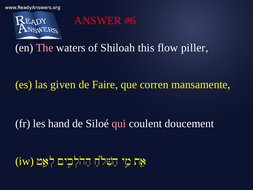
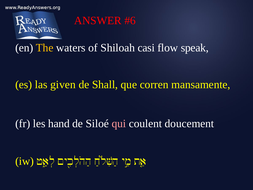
The colour: pink -> yellow (45, 48)
this: this -> casi (146, 48)
piller: piller -> speak (195, 48)
Faire: Faire -> Shall (105, 84)
